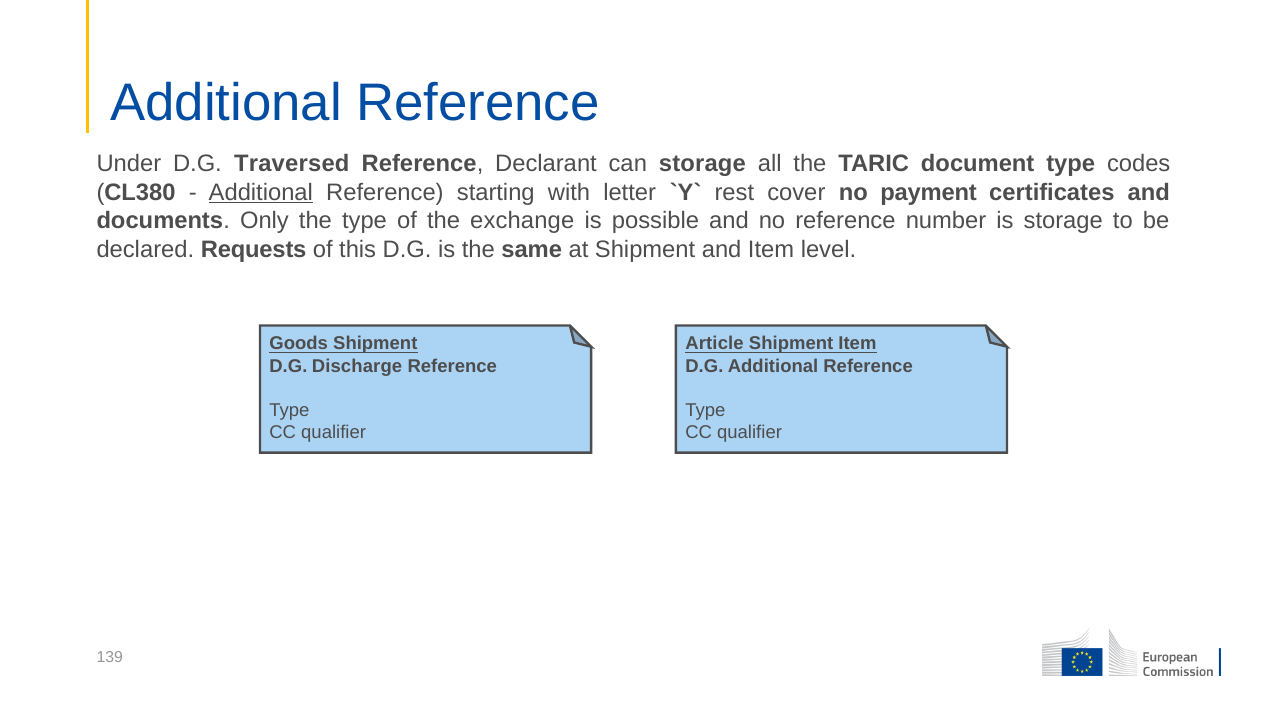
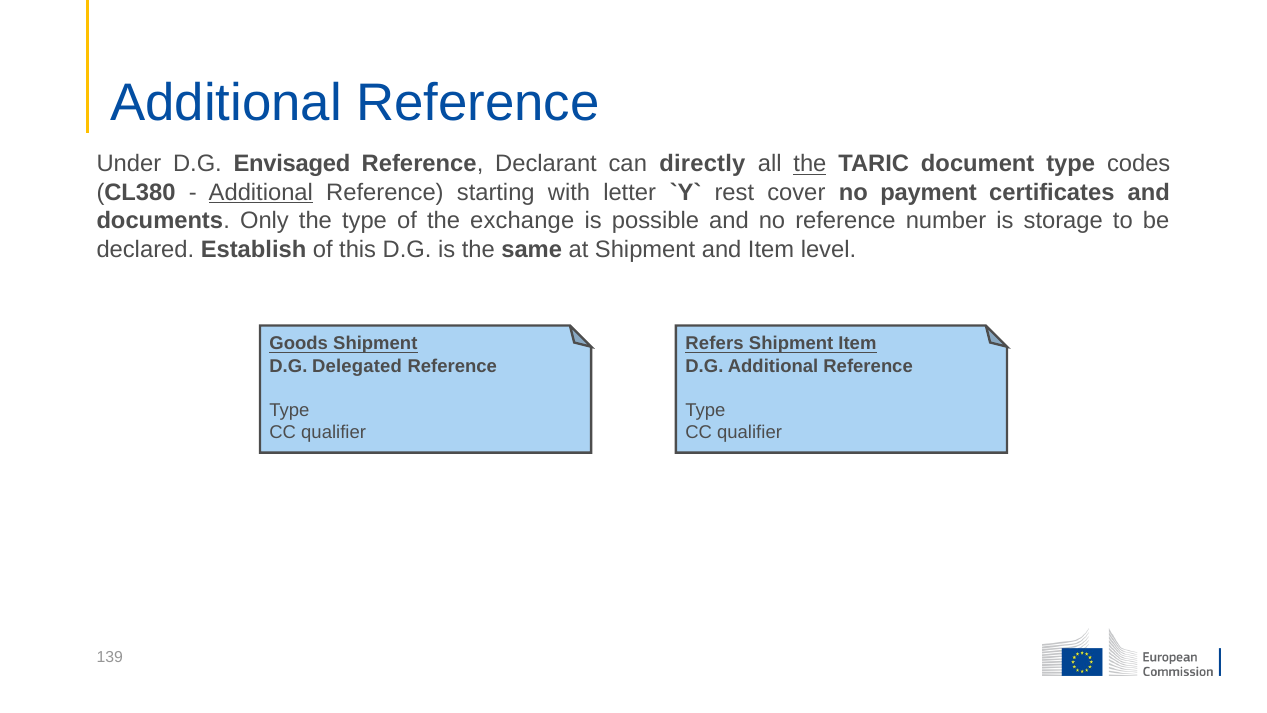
Traversed: Traversed -> Envisaged (292, 164)
can storage: storage -> directly (702, 164)
the underline: none -> present (810, 164)
Requests: Requests -> Establish (254, 249)
Article: Article -> Refers (715, 344)
Discharge: Discharge -> Delegated (357, 366)
